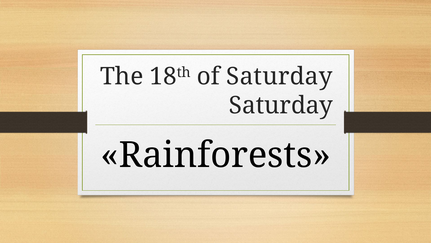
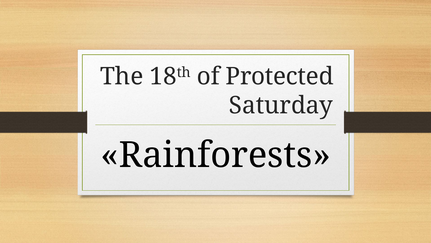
of Saturday: Saturday -> Protected (280, 76)
